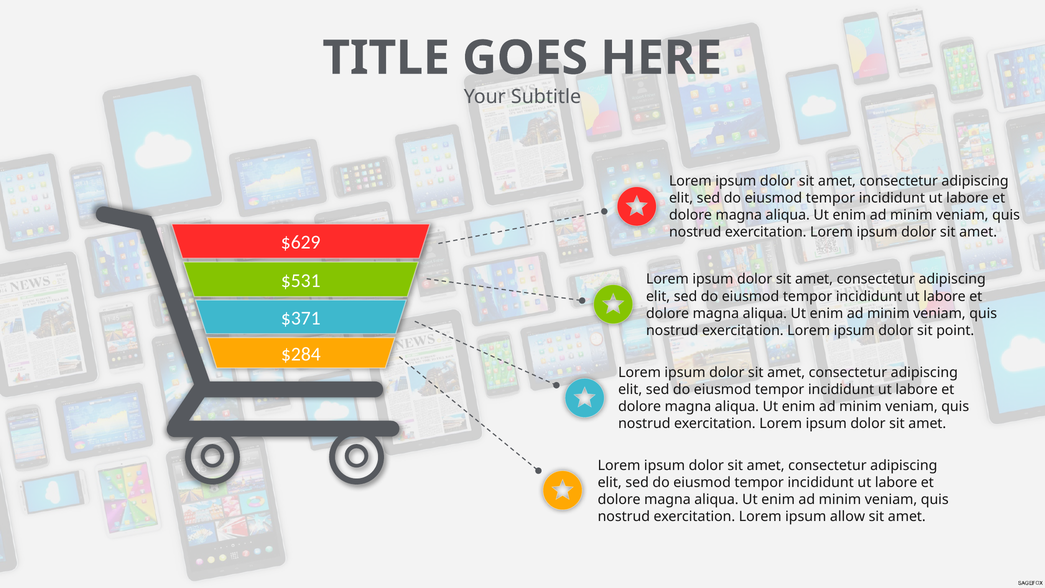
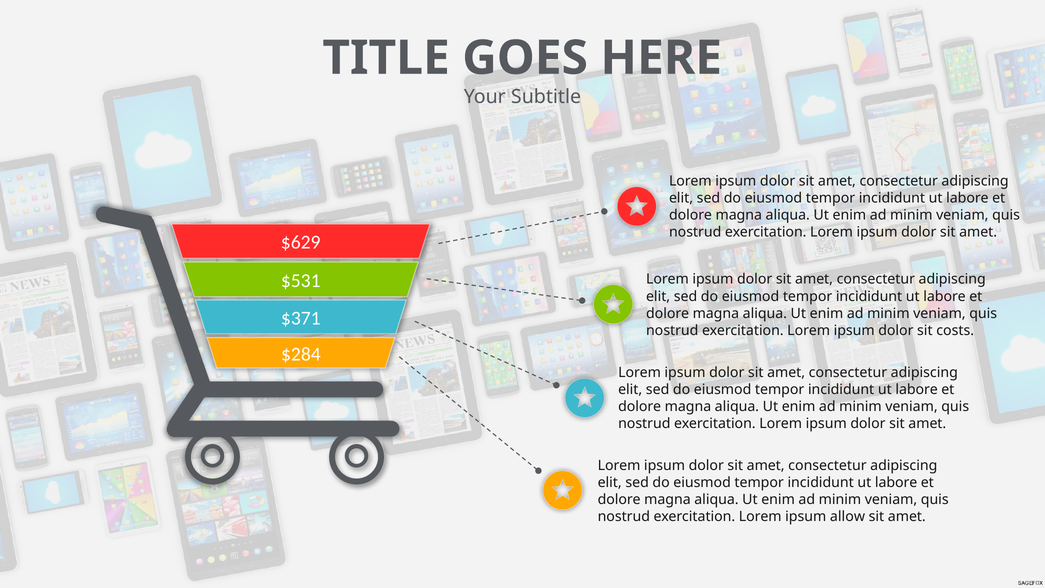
point: point -> costs (955, 330)
